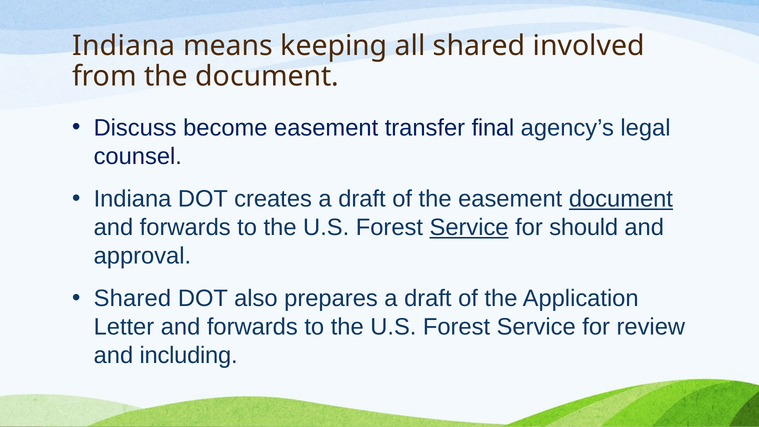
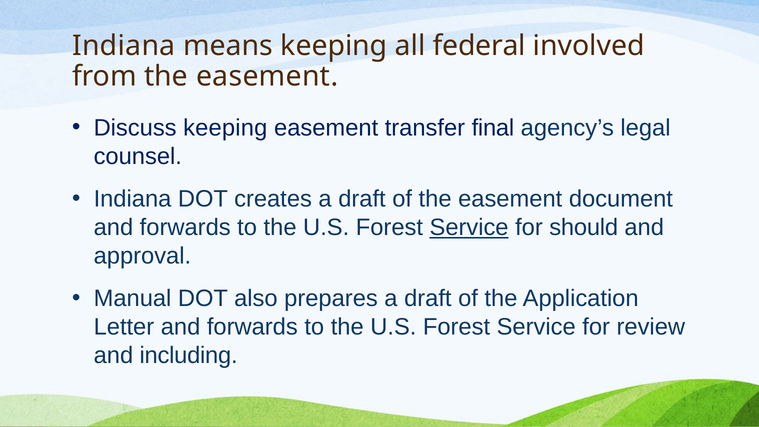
all shared: shared -> federal (479, 46)
from the document: document -> easement (267, 76)
Discuss become: become -> keeping (225, 128)
document underline: present -> none (621, 199)
Shared: Shared -> Manual (133, 299)
